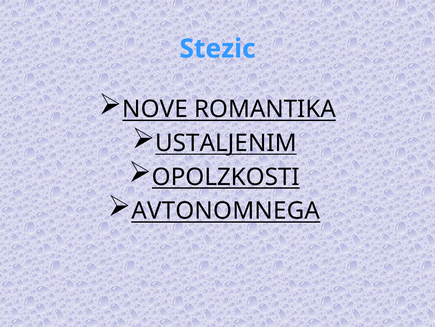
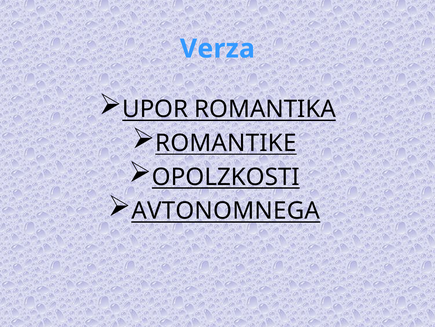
Stezic: Stezic -> Verza (217, 49)
NOVE: NOVE -> UPOR (155, 109)
USTALJENIM: USTALJENIM -> ROMANTIKE (226, 143)
